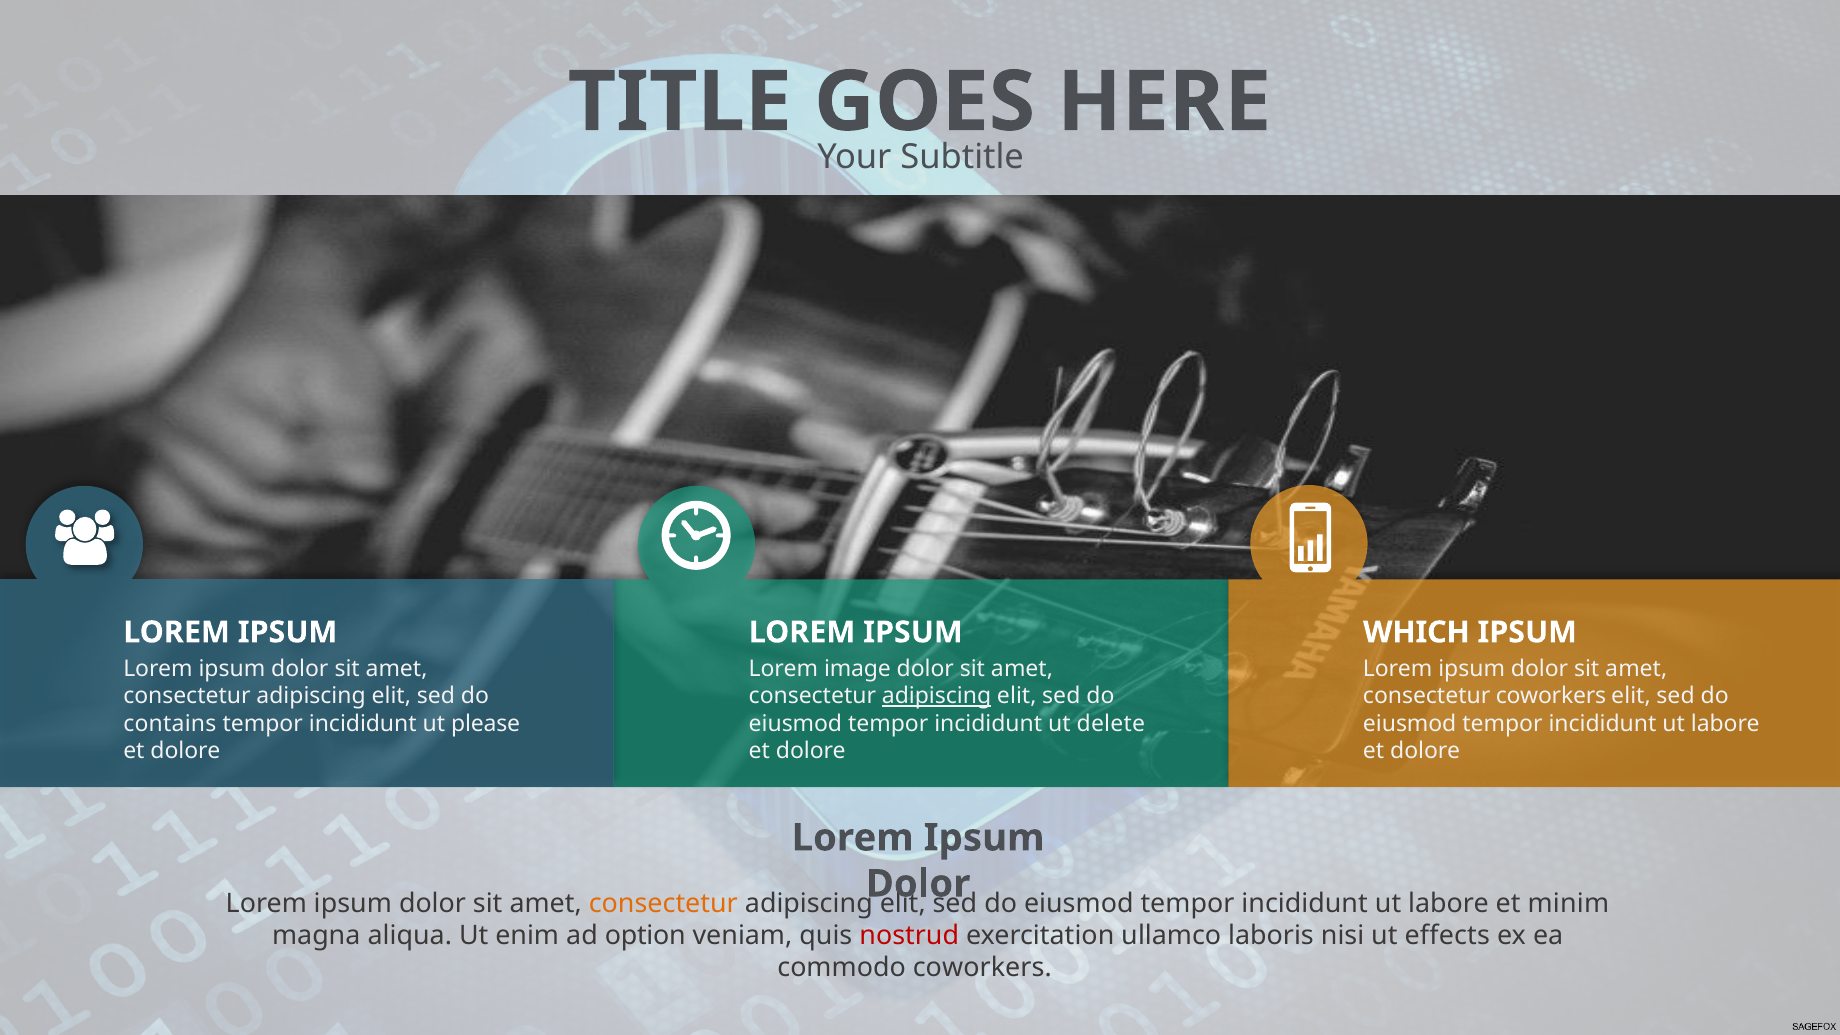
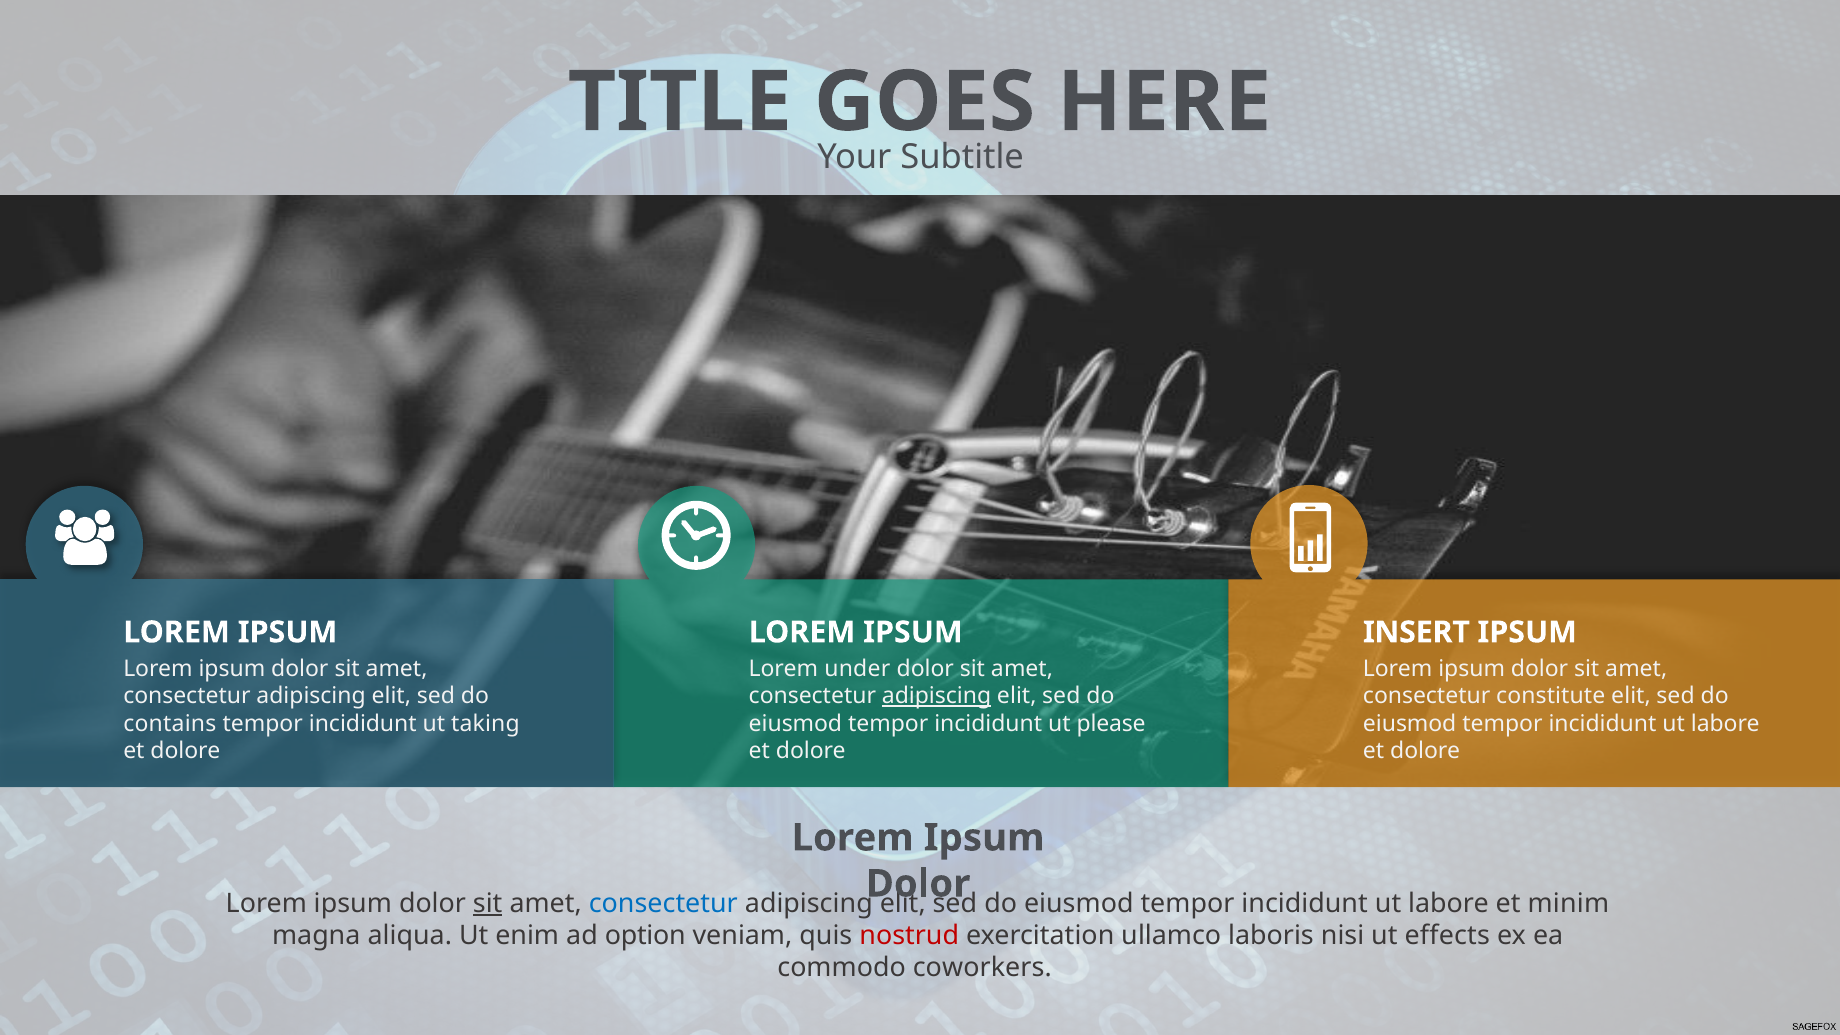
WHICH: WHICH -> INSERT (1416, 632)
image: image -> under (857, 669)
consectetur coworkers: coworkers -> constitute (1551, 696)
please: please -> taking (485, 724)
delete: delete -> please (1111, 724)
sit underline: none -> present (488, 904)
consectetur colour: orange -> blue (663, 904)
